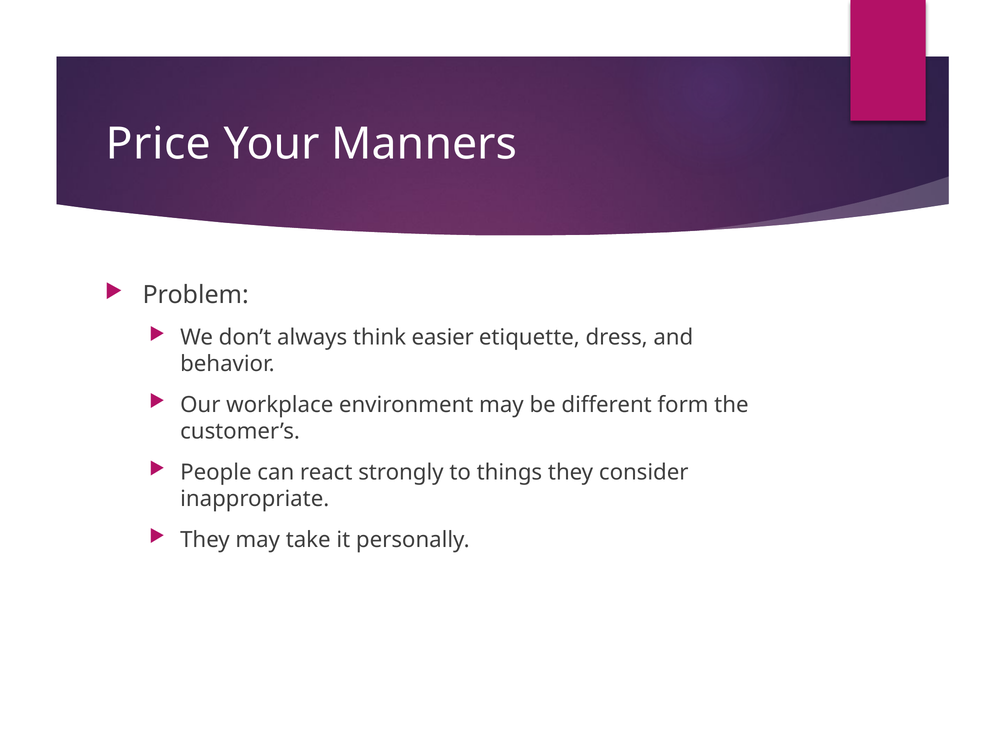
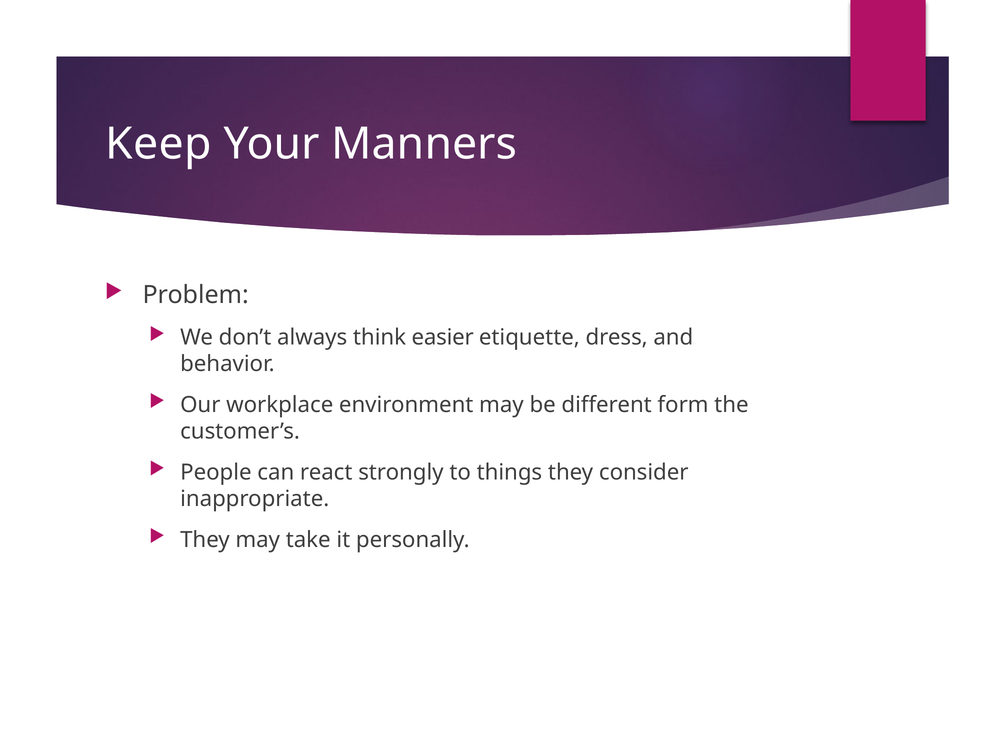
Price: Price -> Keep (158, 144)
